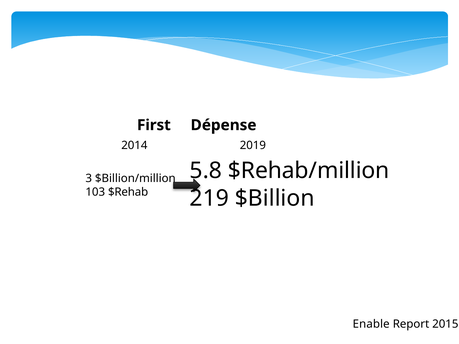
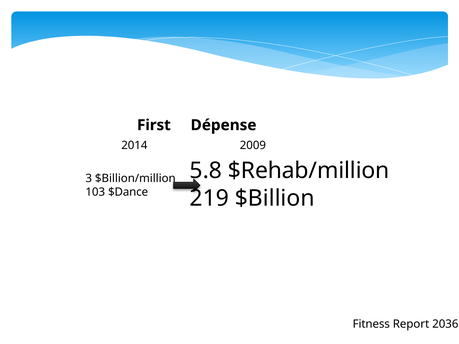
2019: 2019 -> 2009 (253, 145)
$Rehab: $Rehab -> $Dance (128, 192)
Enable: Enable -> Fitness (371, 324)
2015: 2015 -> 2036 (445, 324)
